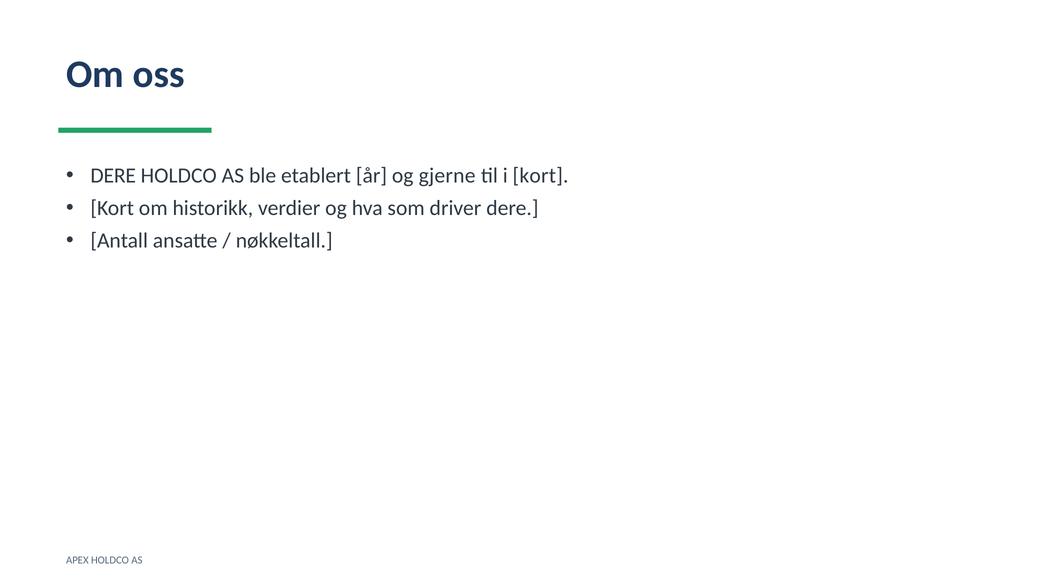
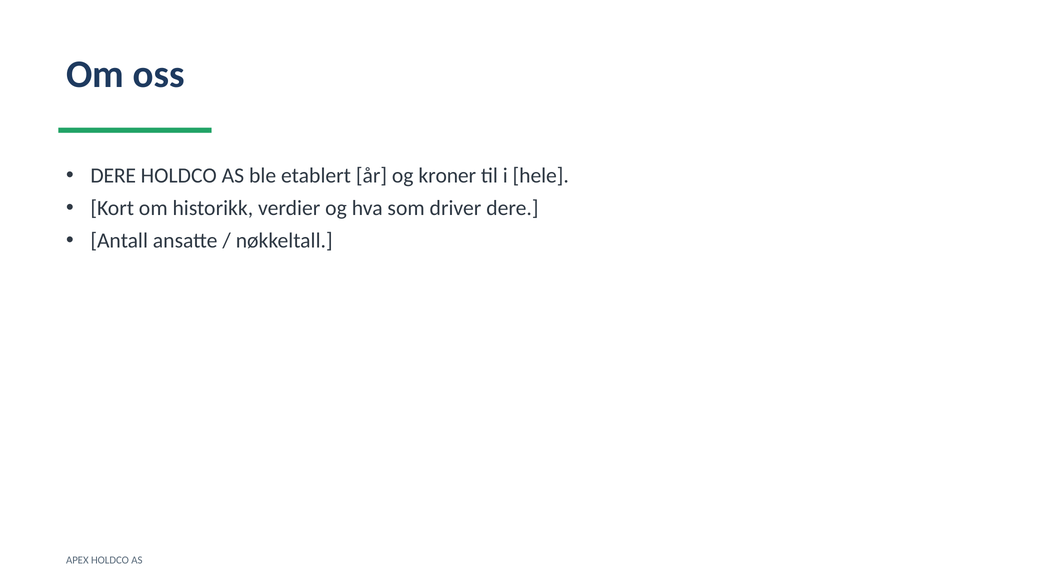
gjerne: gjerne -> kroner (447, 176)
i kort: kort -> hele (541, 176)
